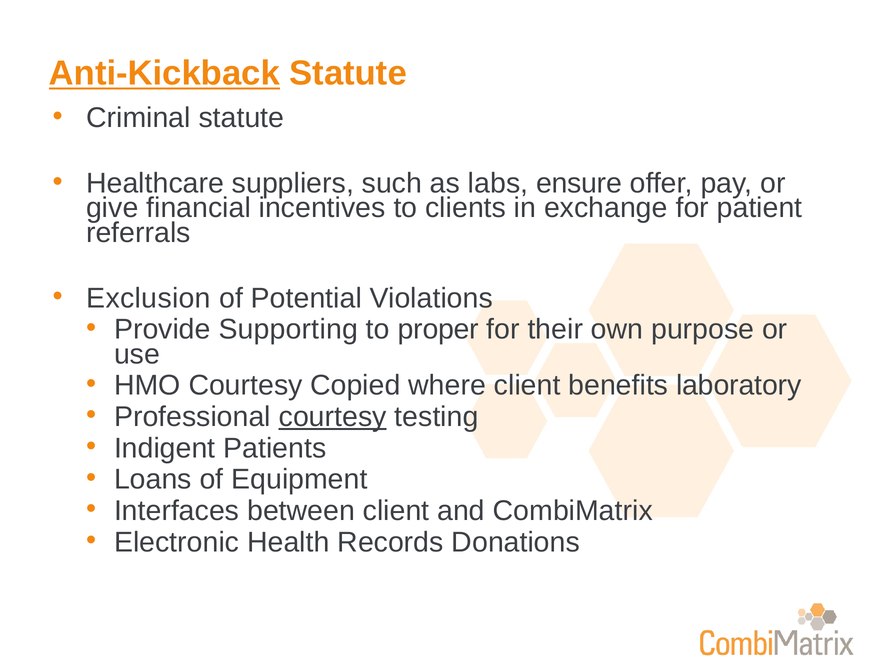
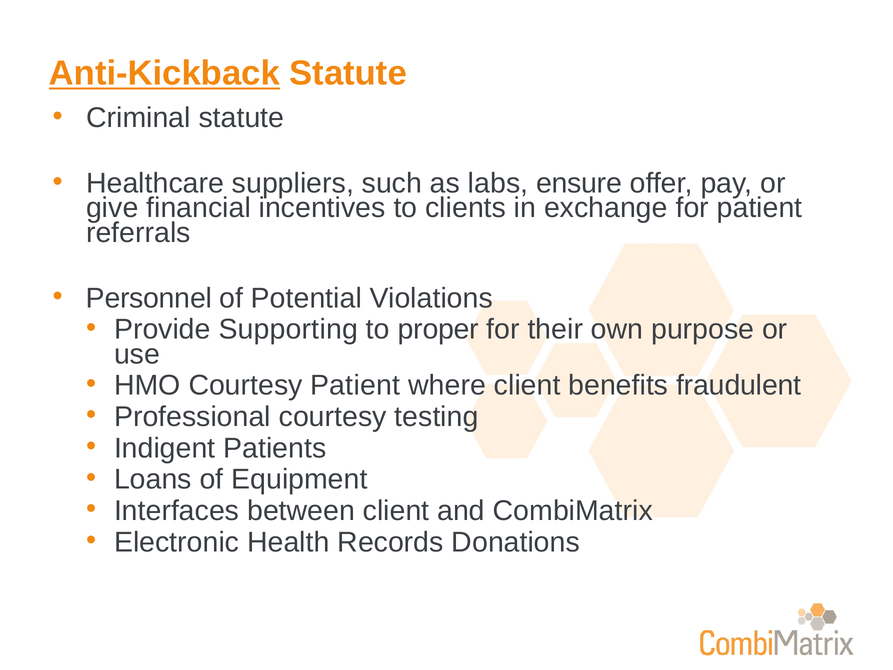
Exclusion: Exclusion -> Personnel (149, 298)
Courtesy Copied: Copied -> Patient (355, 385)
laboratory: laboratory -> fraudulent (739, 385)
courtesy underline: present -> none (333, 417)
